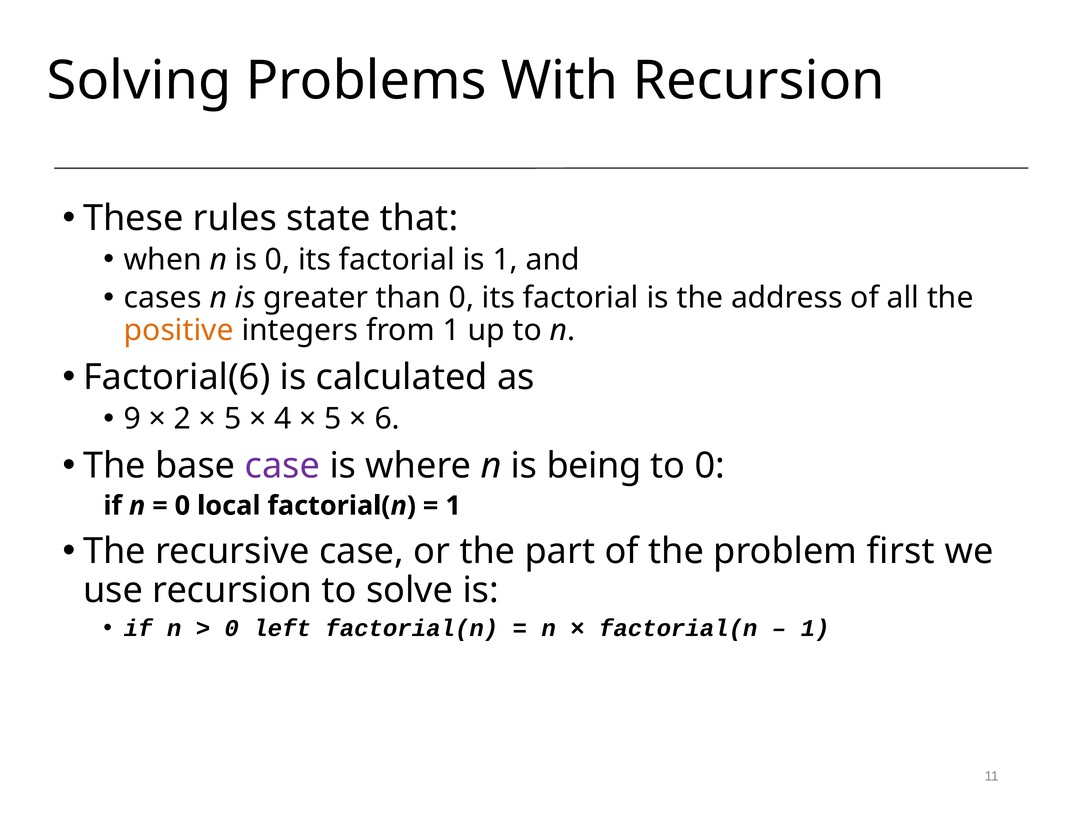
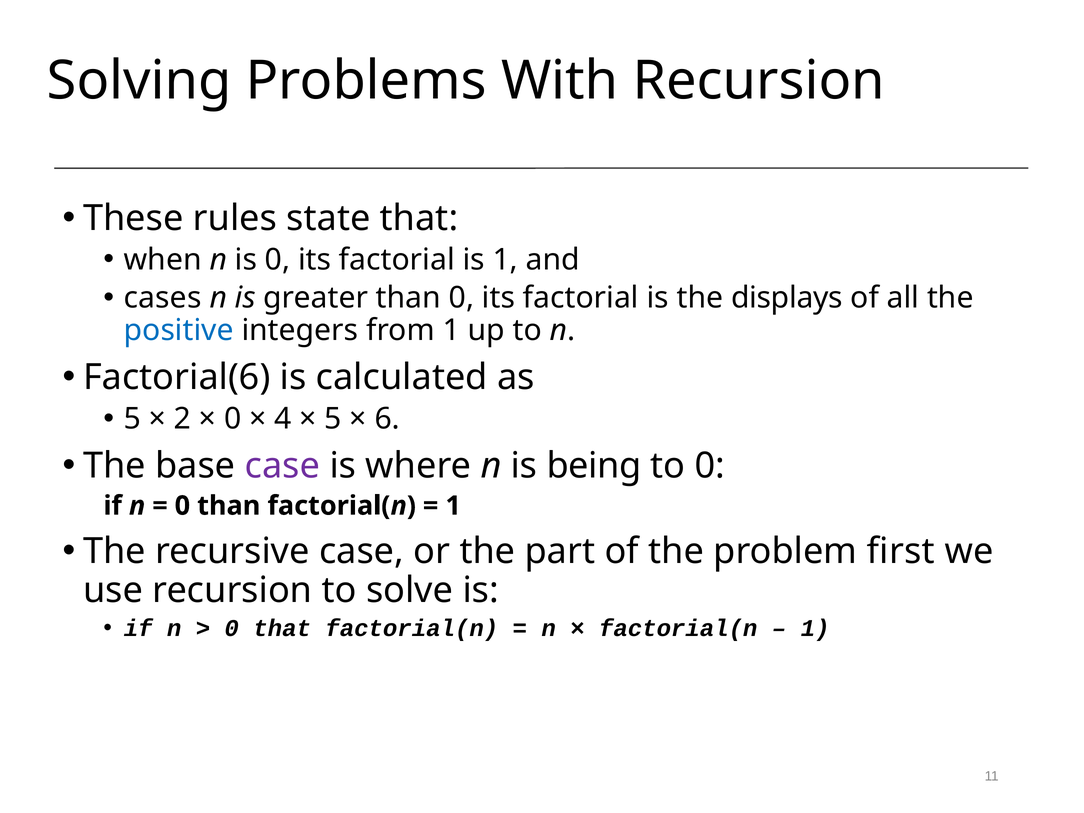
address: address -> displays (787, 298)
positive colour: orange -> blue (179, 330)
9: 9 -> 5 (132, 419)
5: 5 -> 0 (233, 419)
0 local: local -> than (229, 506)
0 left: left -> that (282, 628)
